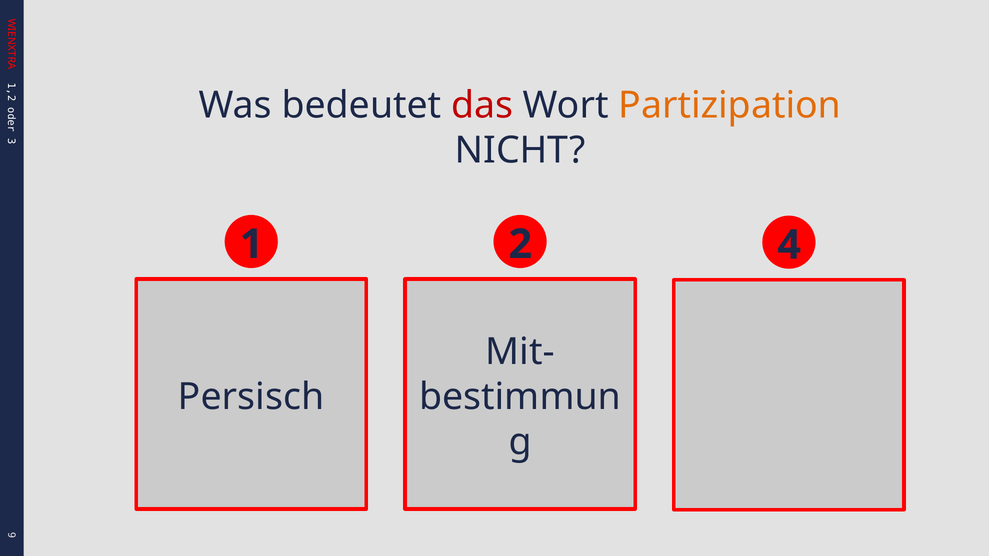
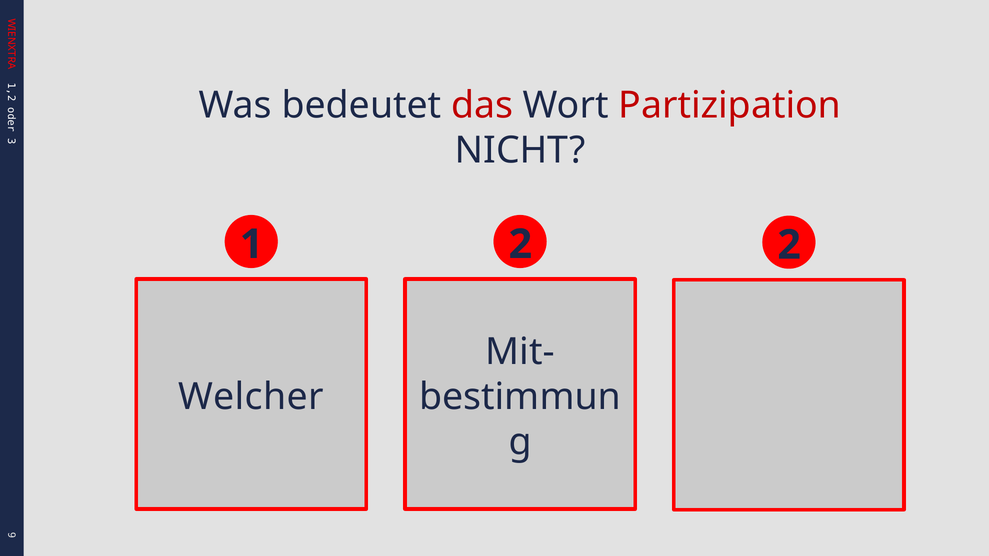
Partizipation colour: orange -> red (730, 105)
1 4: 4 -> 2 (789, 245)
Persisch: Persisch -> Welcher (251, 397)
